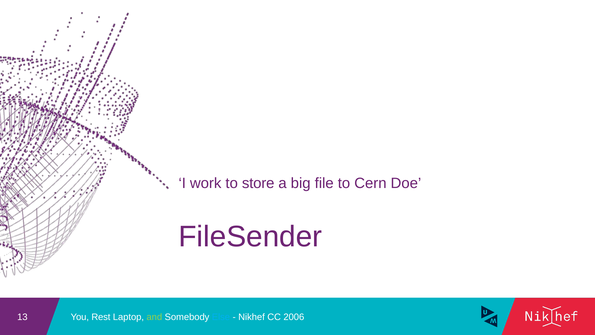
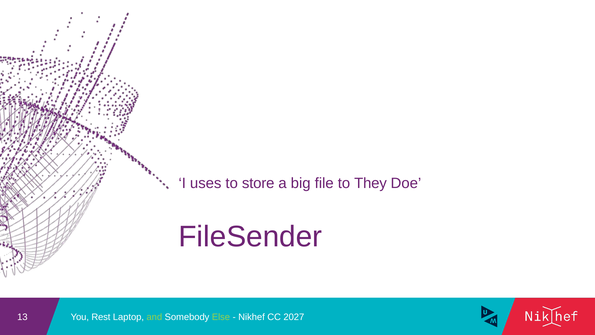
work: work -> uses (206, 183)
Cern: Cern -> They (370, 183)
Else colour: light blue -> light green (221, 317)
2006: 2006 -> 2027 (294, 317)
